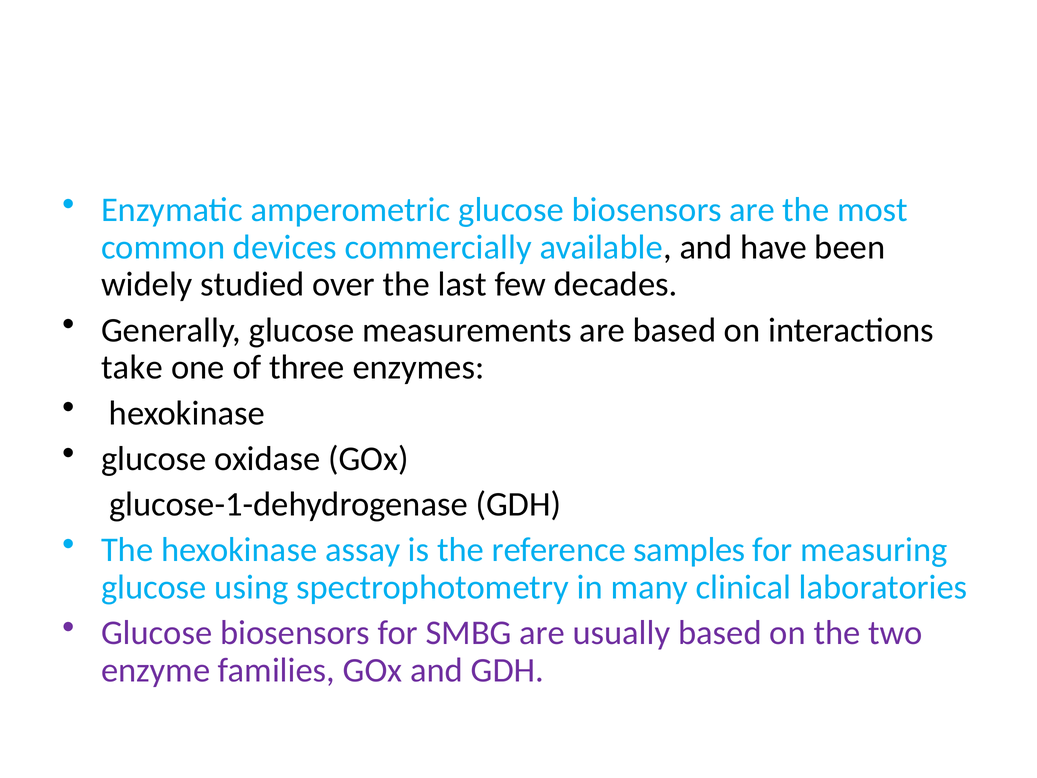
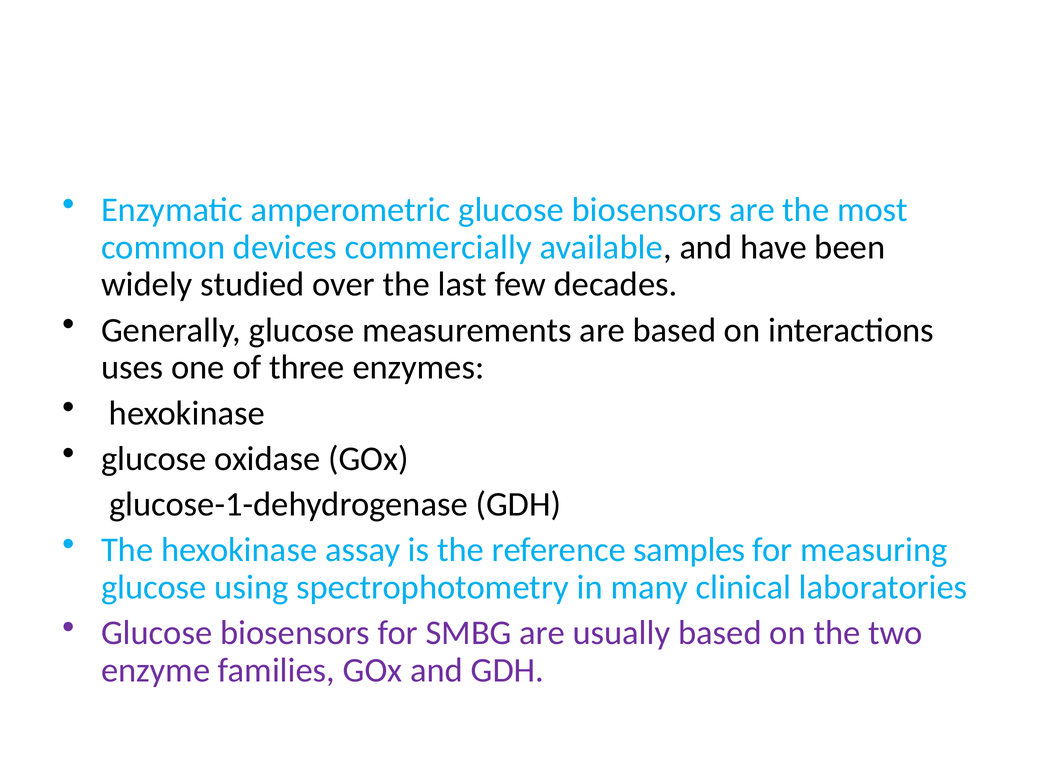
take: take -> uses (132, 367)
